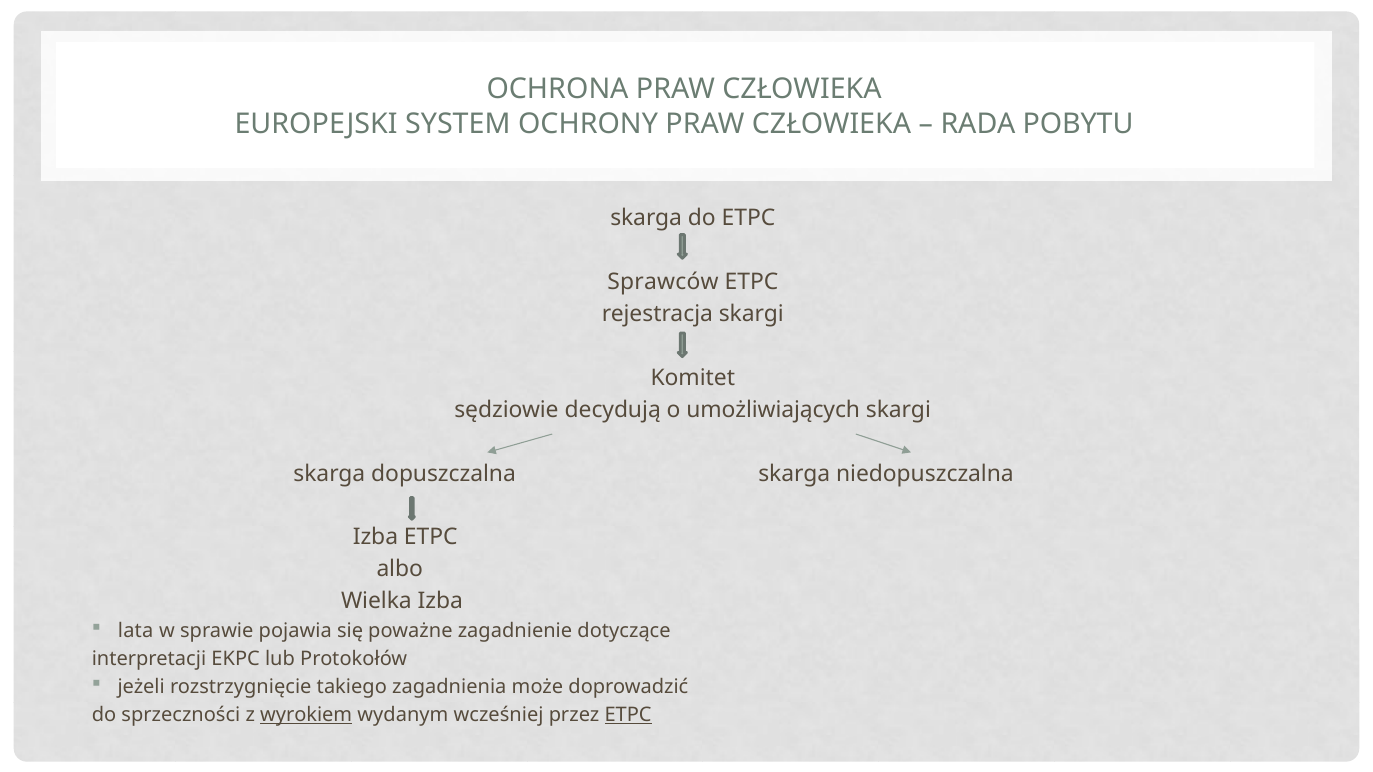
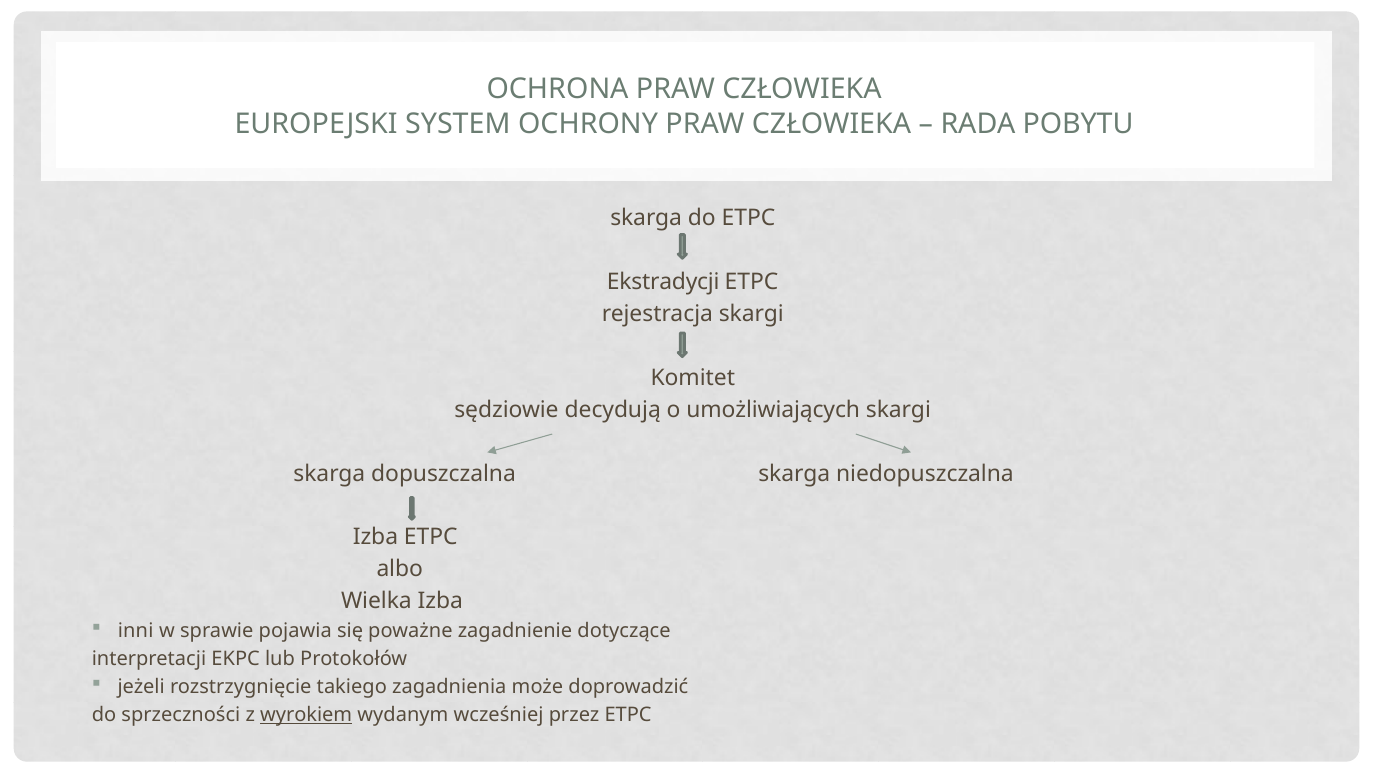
Sprawców: Sprawców -> Ekstradycji (663, 282)
lata: lata -> inni (136, 631)
ETPC underline: present -> none (628, 716)
